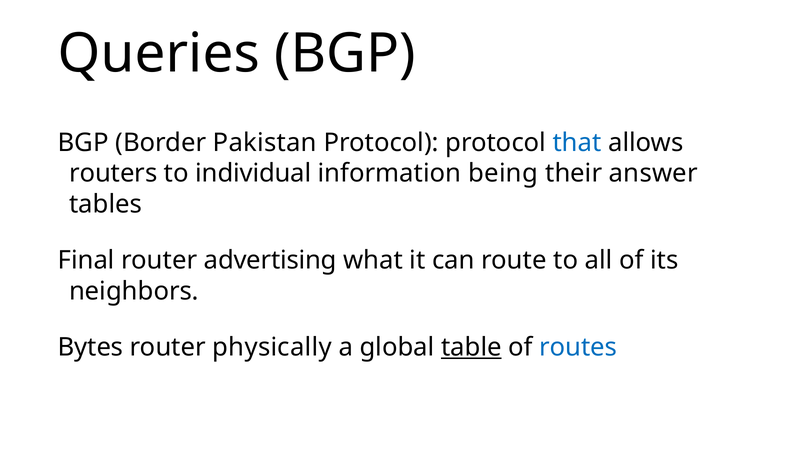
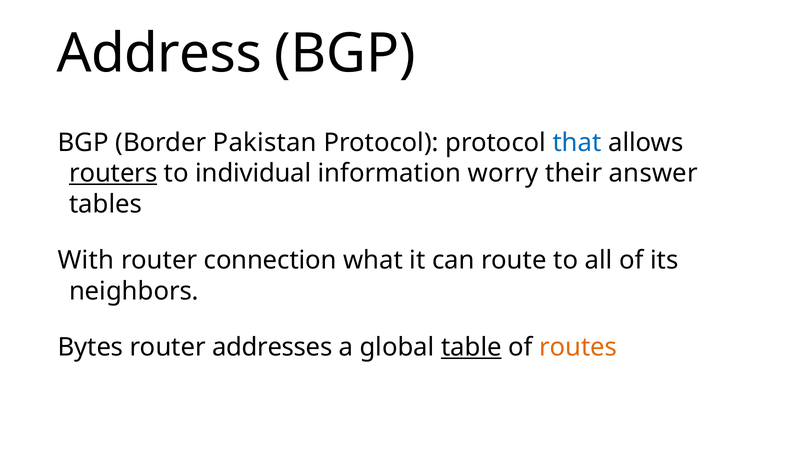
Queries: Queries -> Address (159, 54)
routers underline: none -> present (113, 173)
being: being -> worry (503, 173)
Final: Final -> With (86, 260)
advertising: advertising -> connection (270, 260)
physically: physically -> addresses (272, 347)
routes colour: blue -> orange (578, 347)
